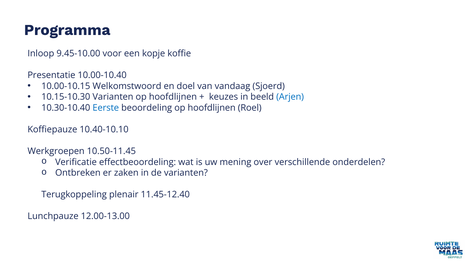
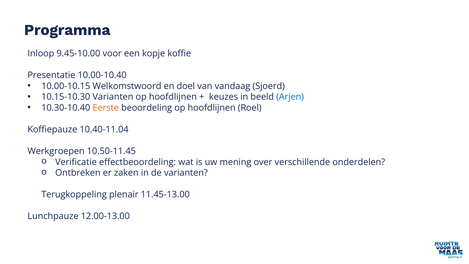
Eerste colour: blue -> orange (106, 108)
10.40-10.10: 10.40-10.10 -> 10.40-11.04 (104, 129)
11.45-12.40: 11.45-12.40 -> 11.45-13.00 (165, 194)
